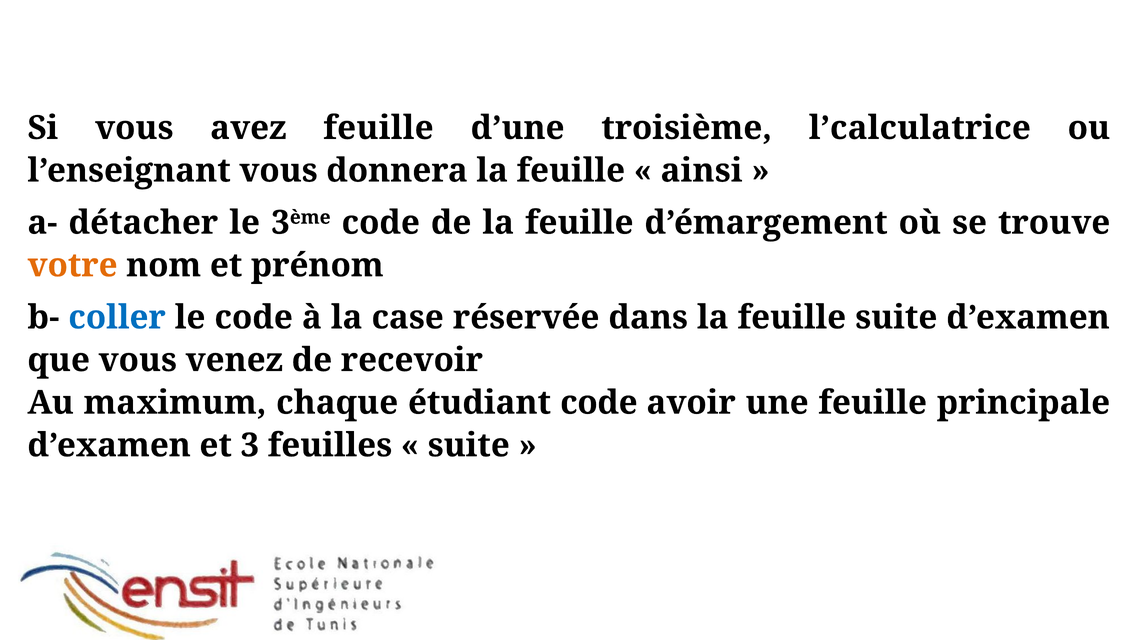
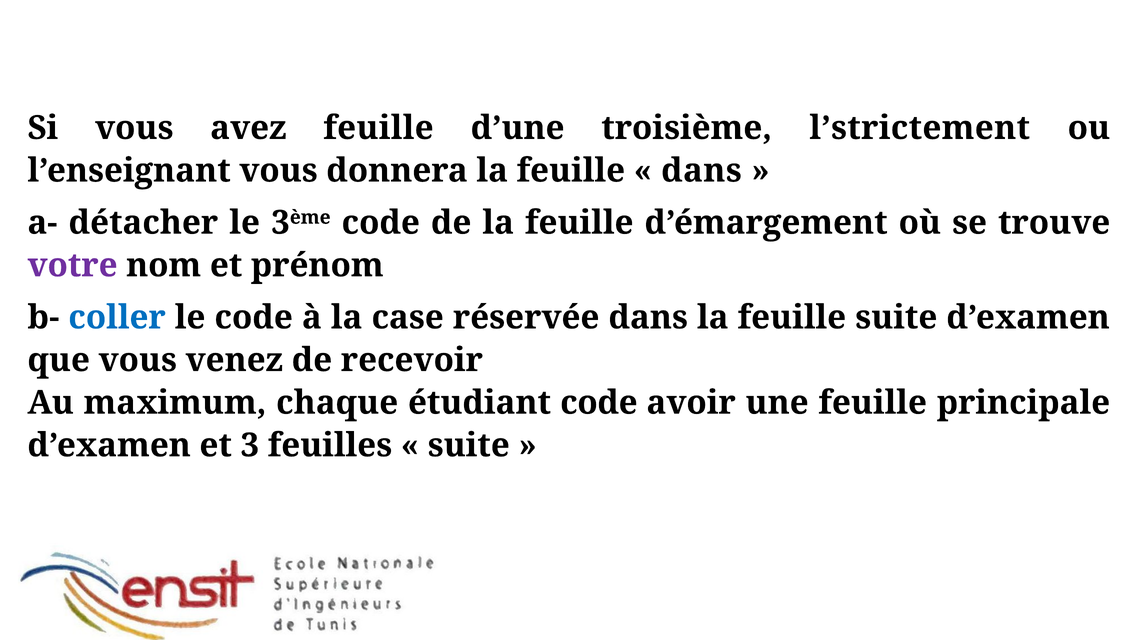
l’calculatrice: l’calculatrice -> l’strictement (920, 128)
ainsi: ainsi -> dans (701, 171)
votre colour: orange -> purple (73, 265)
